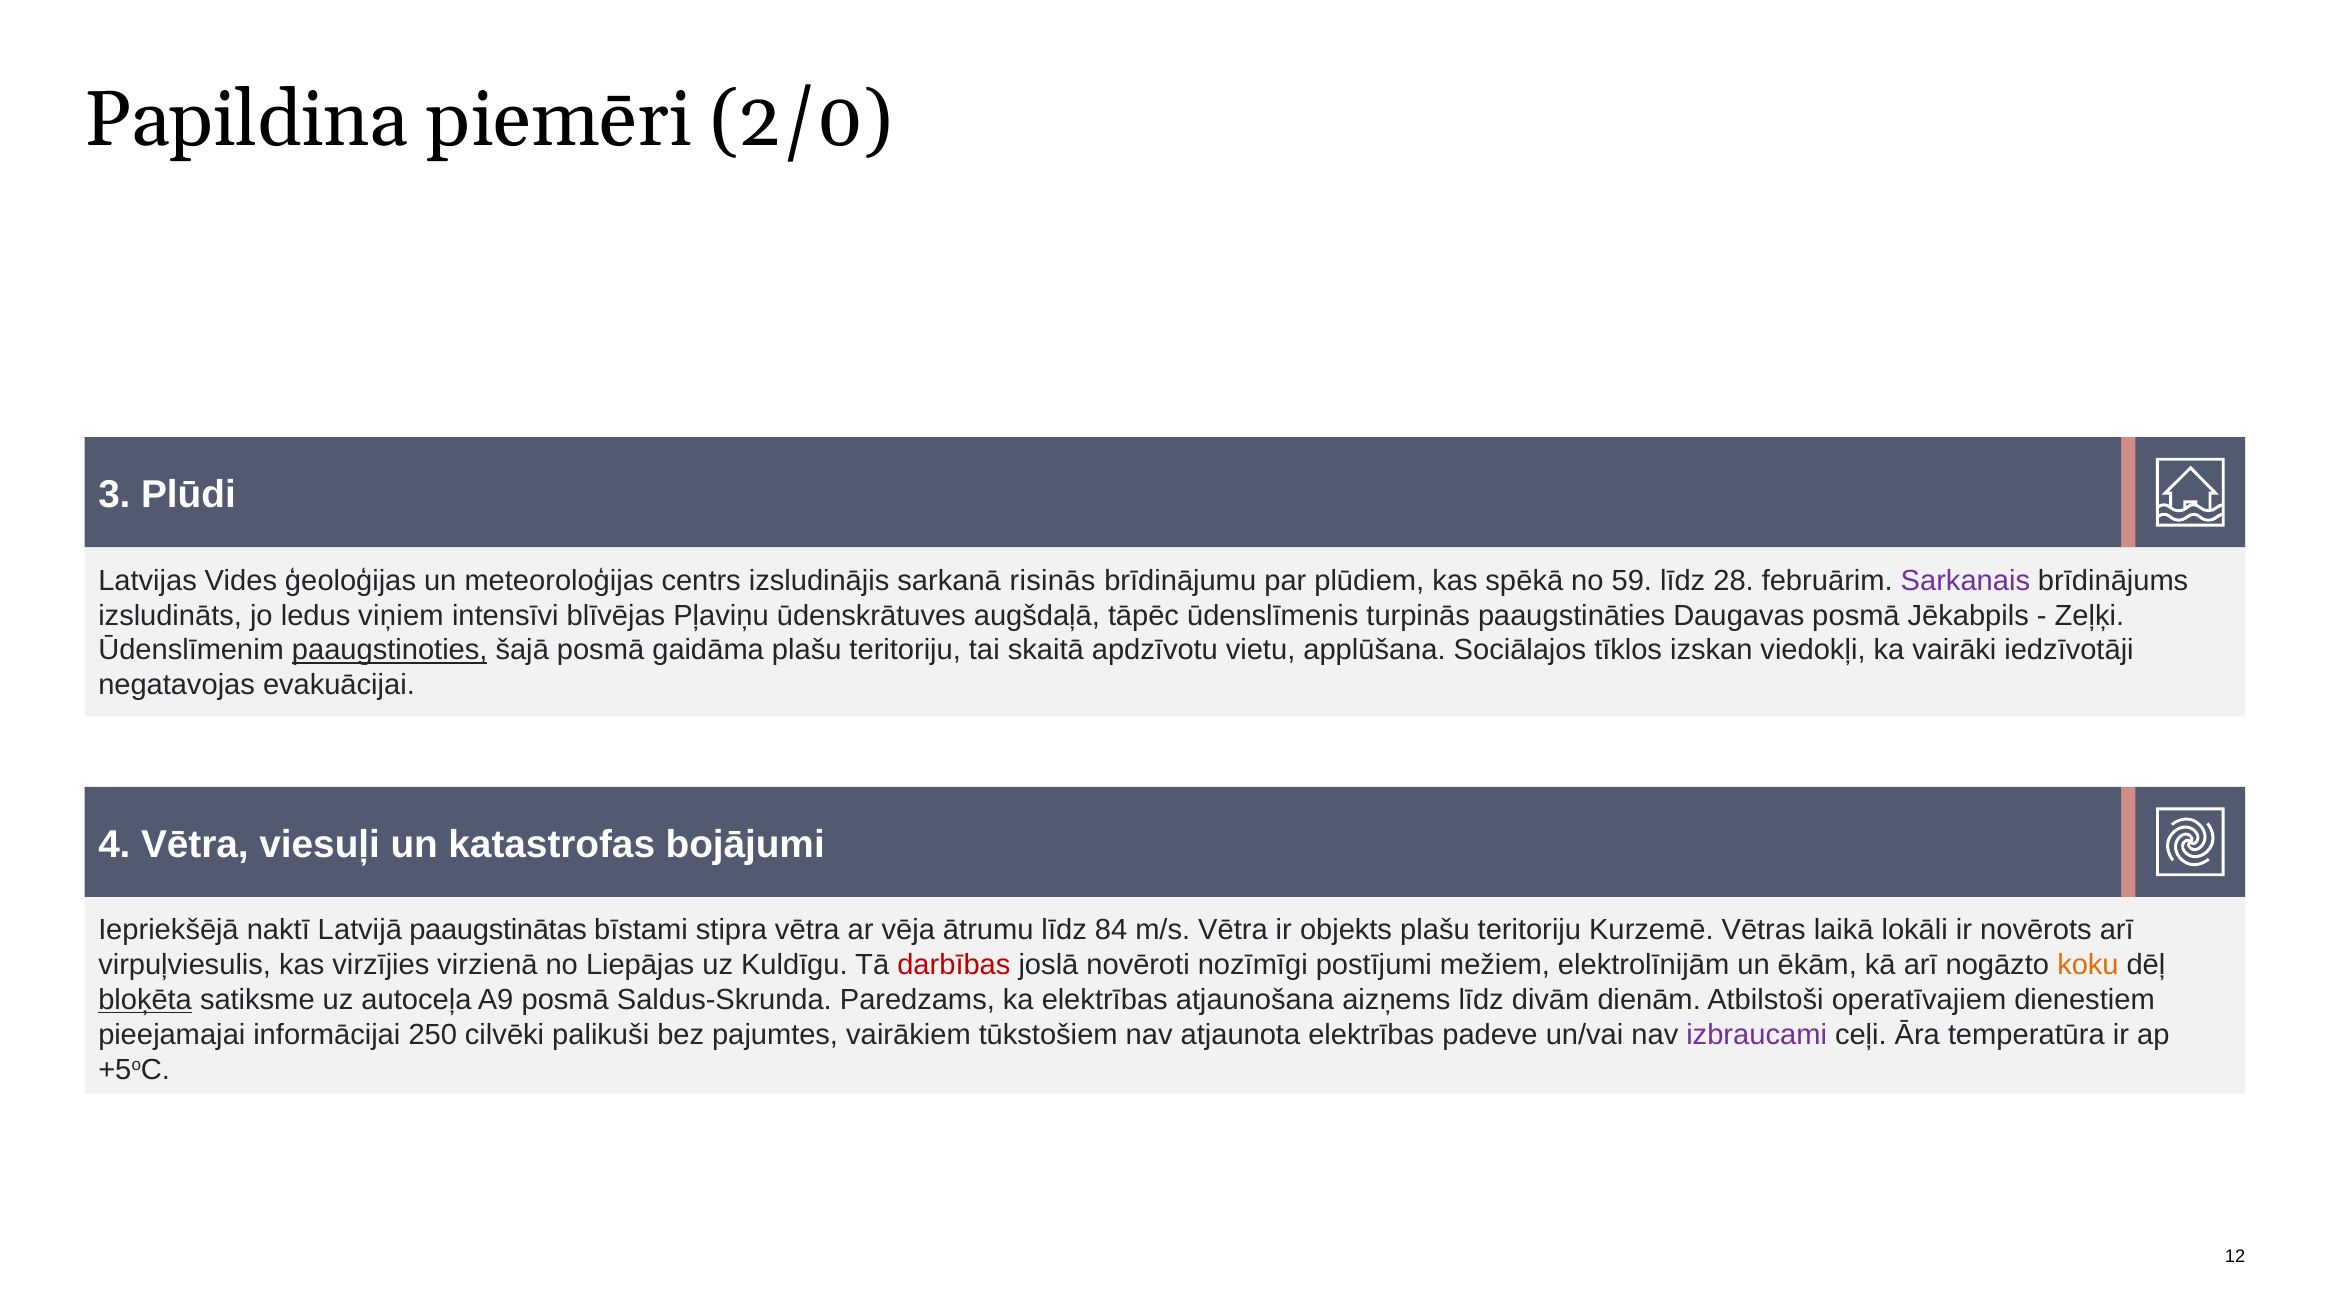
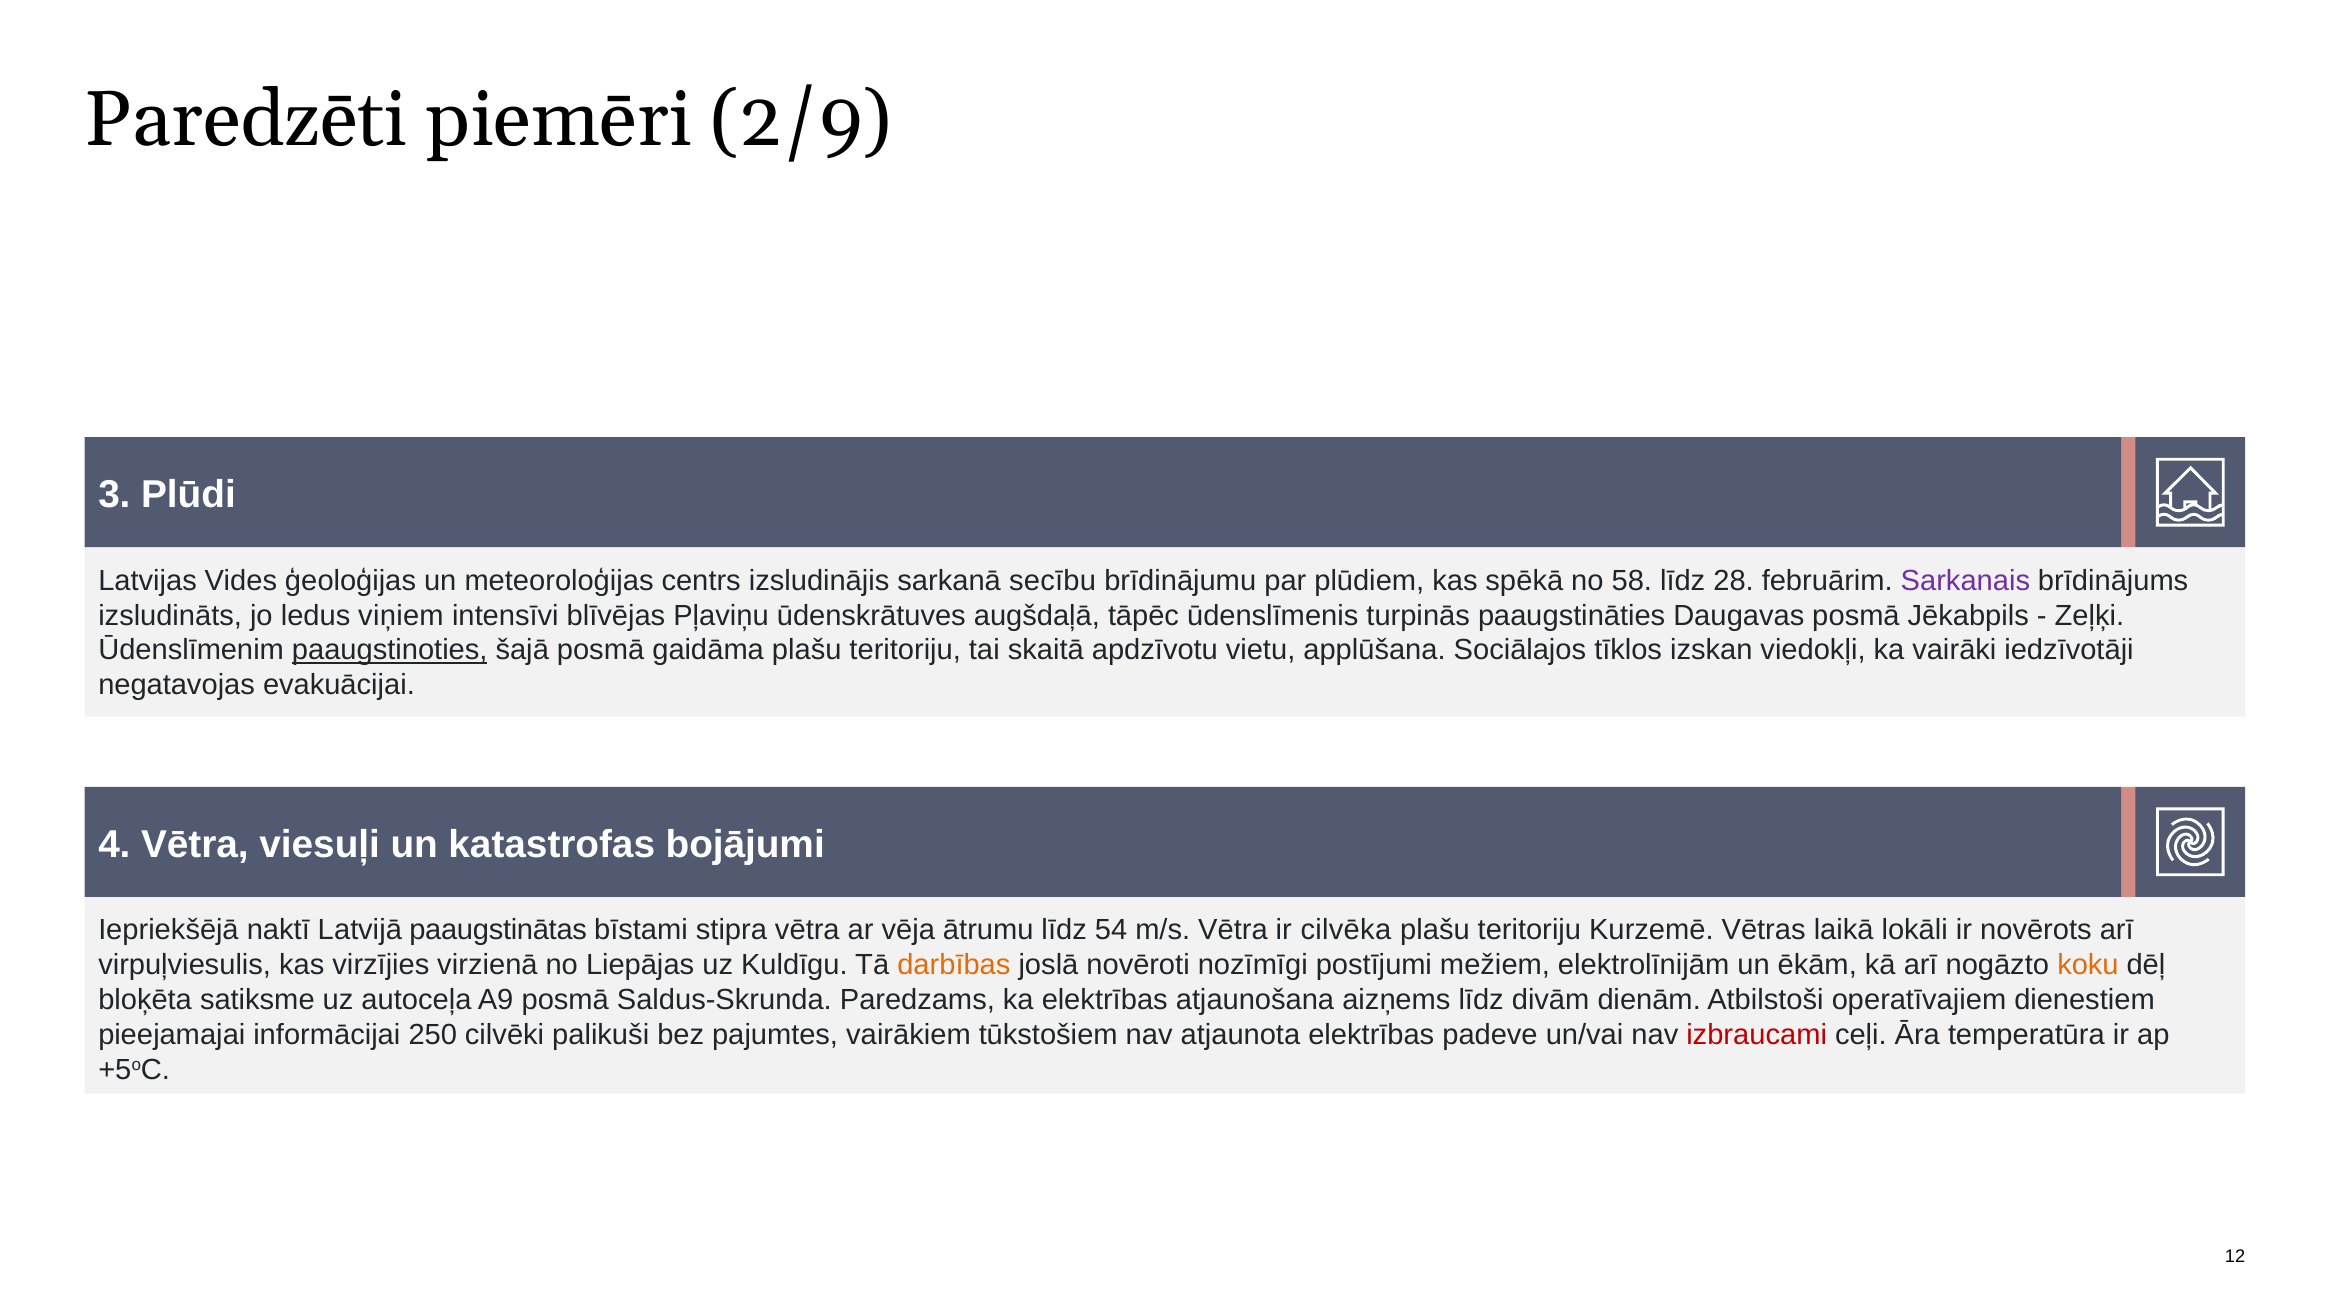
Papildina: Papildina -> Paredzēti (246, 120)
2/0: 2/0 -> 2/9 (801, 120)
risinās: risinās -> secību (1053, 581)
59: 59 -> 58 (1632, 581)
84: 84 -> 54 (1111, 931)
objekts: objekts -> cilvēka (1346, 931)
darbības colour: red -> orange (954, 966)
bloķēta underline: present -> none (145, 1000)
izbraucami colour: purple -> red (1757, 1035)
